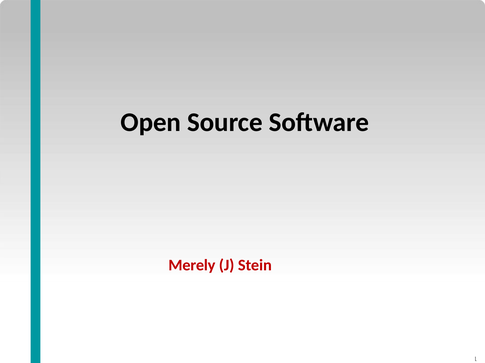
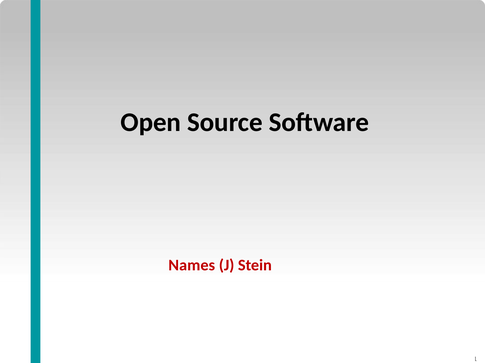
Merely: Merely -> Names (192, 266)
